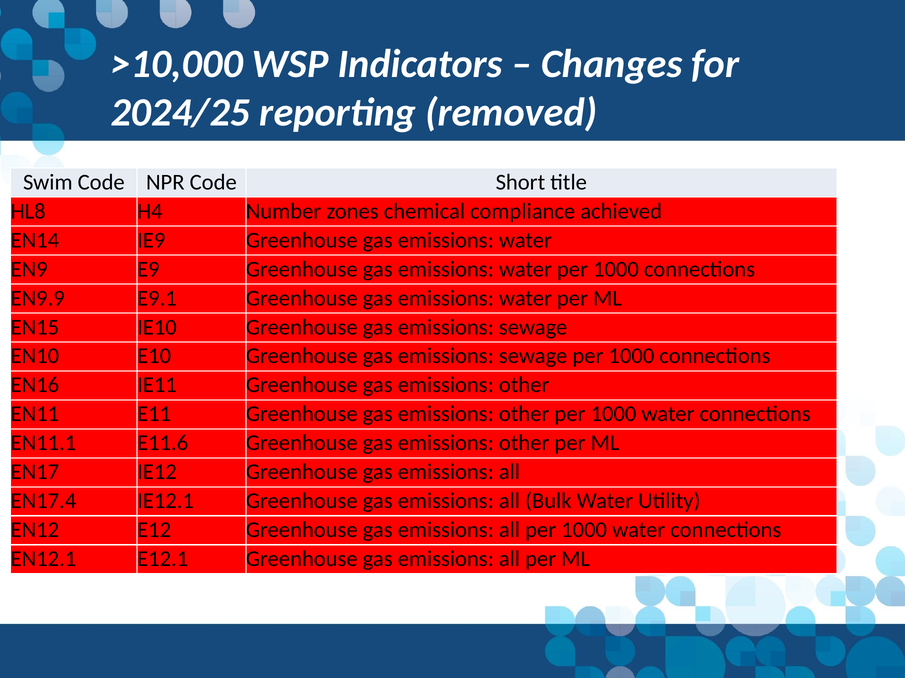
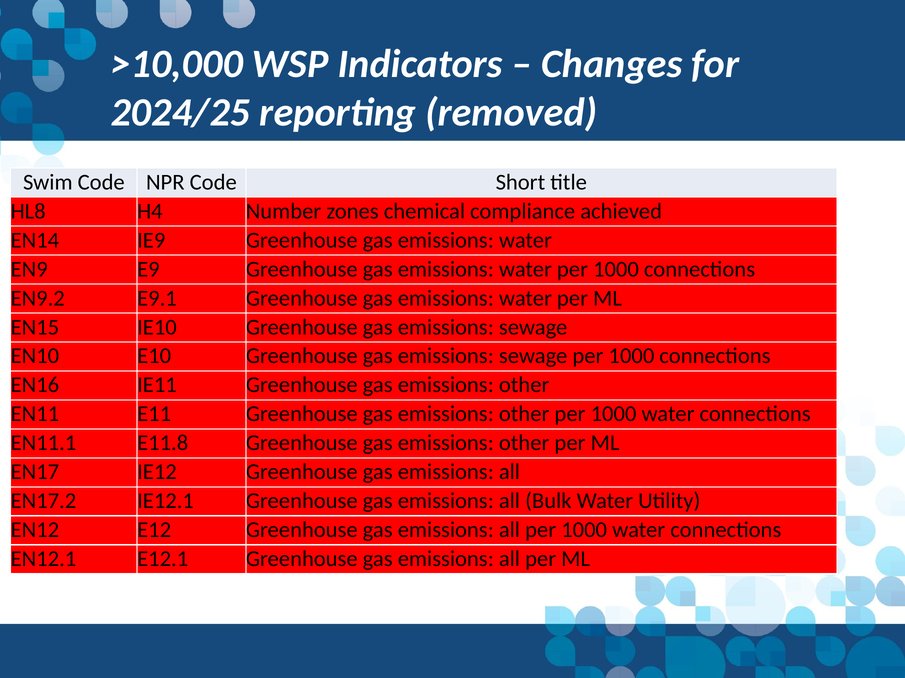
EN9.9: EN9.9 -> EN9.2 (38, 298)
E11.6: E11.6 -> E11.8 (163, 443)
EN17.4: EN17.4 -> EN17.2 (43, 501)
